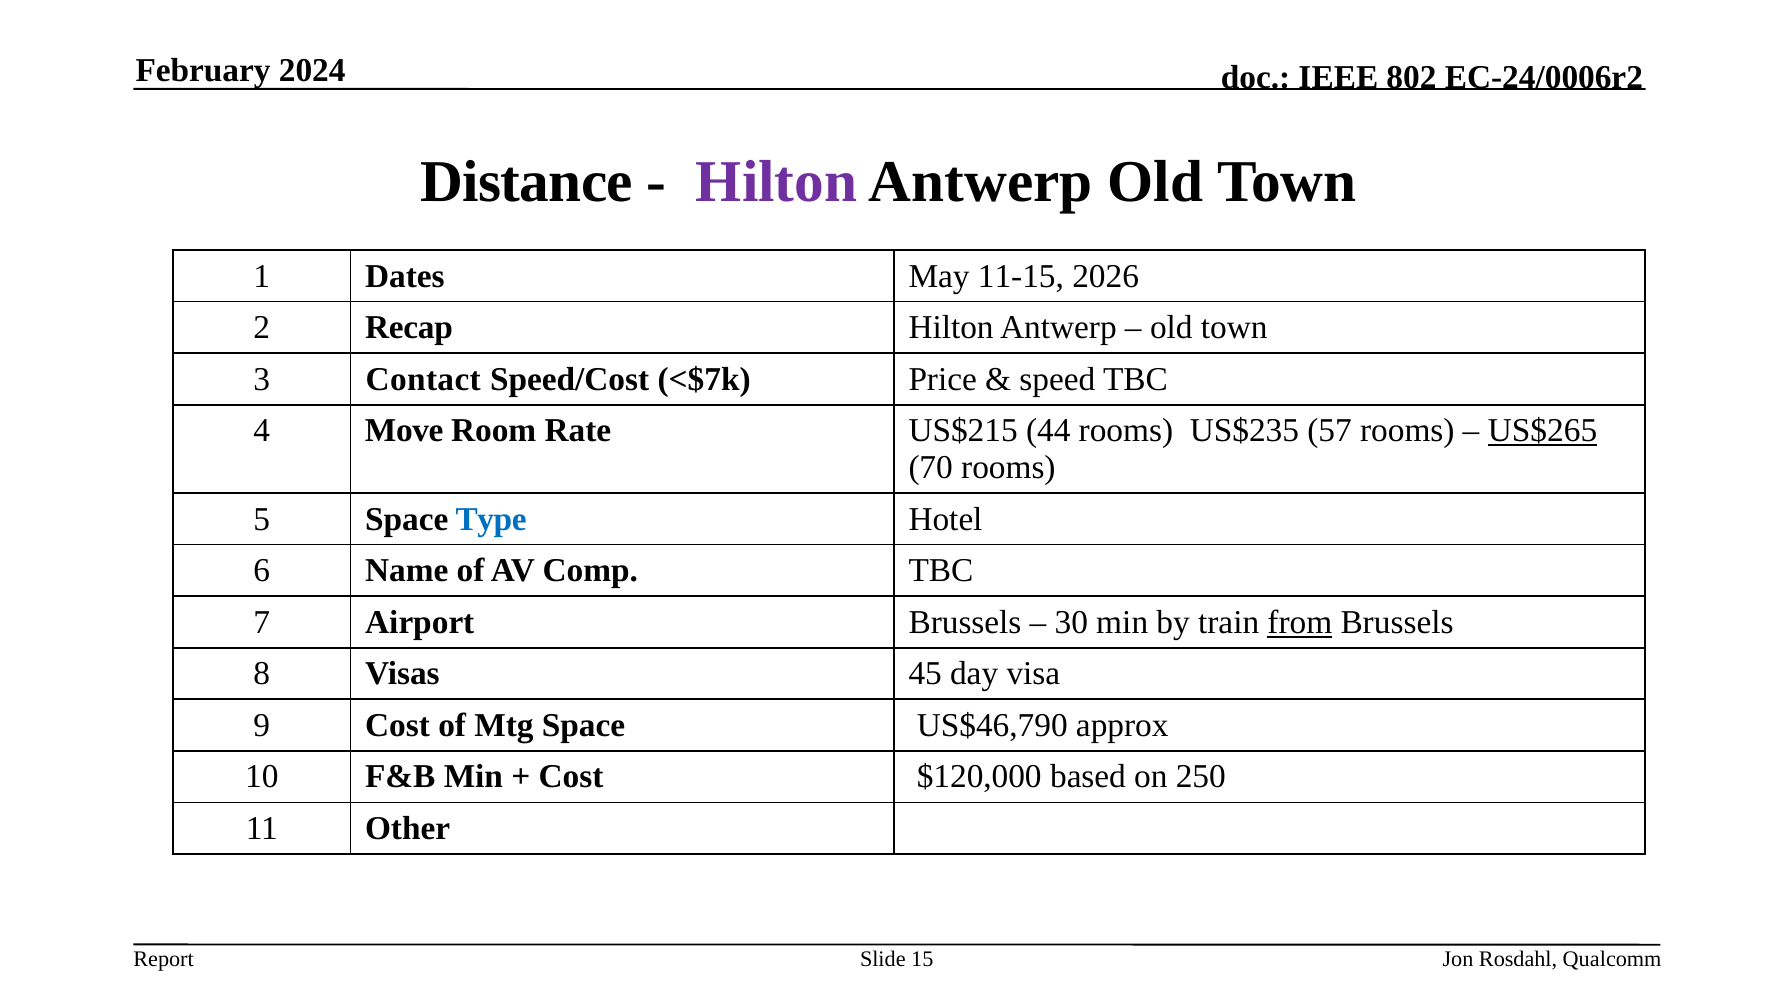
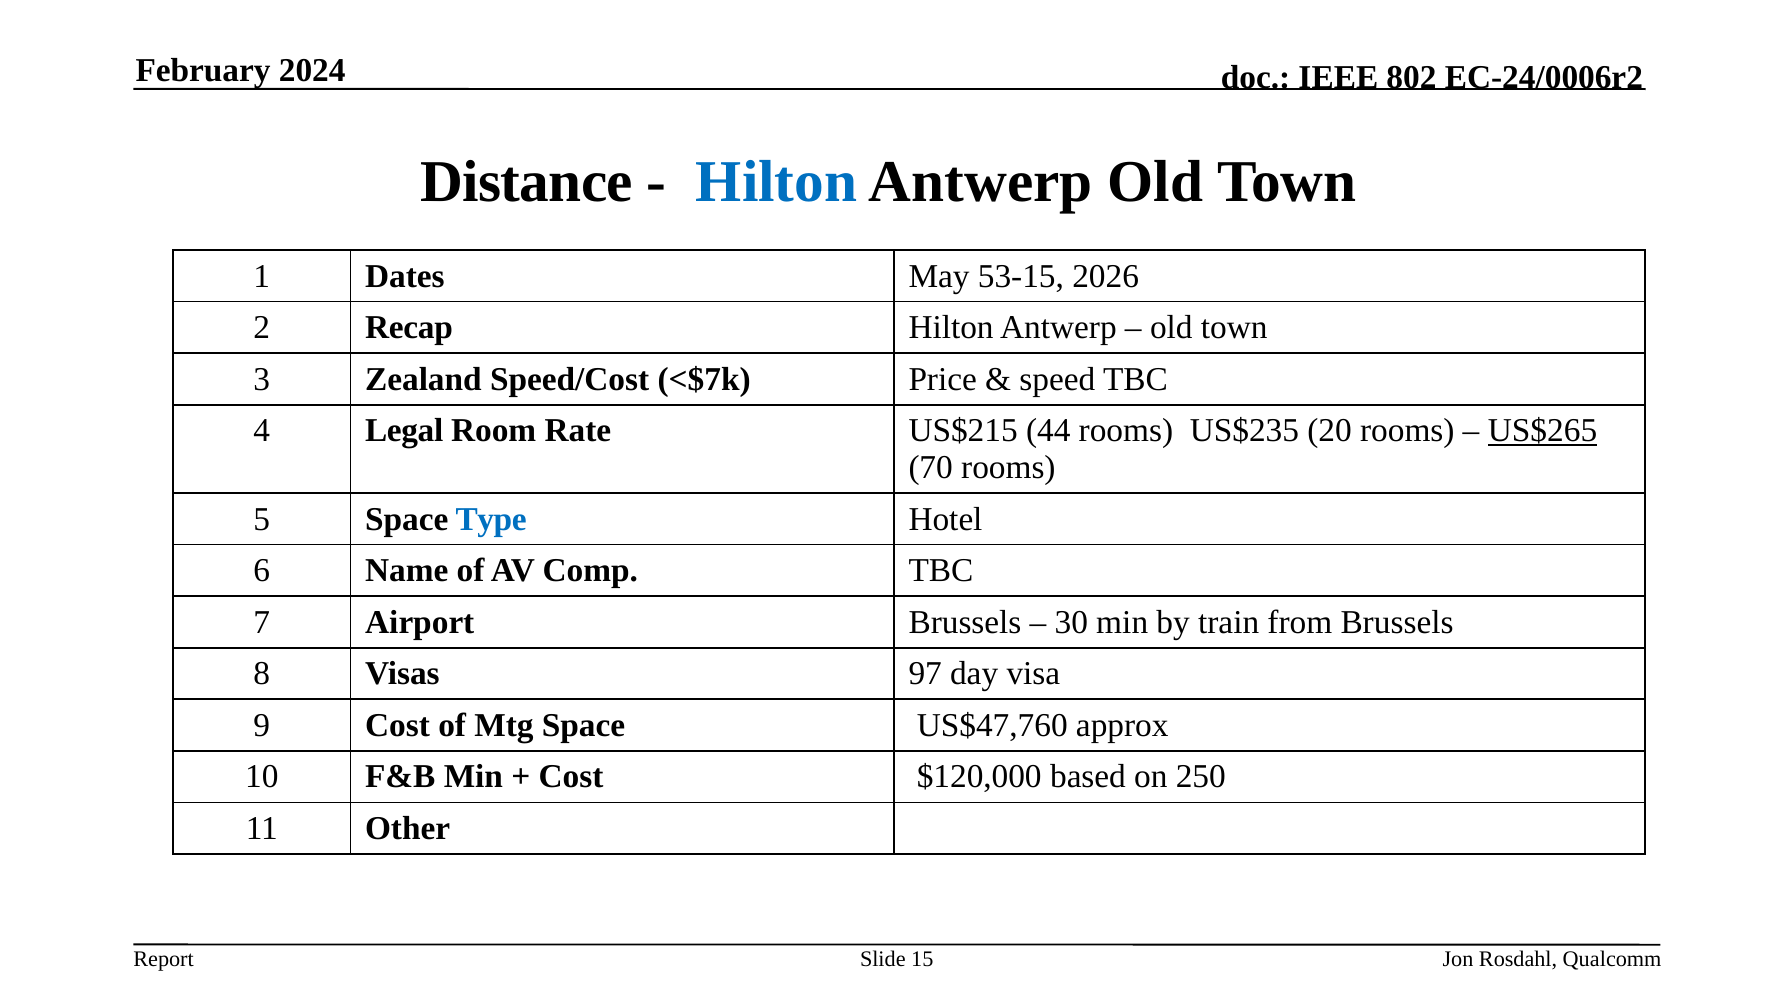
Hilton colour: purple -> blue (777, 182)
11-15: 11-15 -> 53-15 (1021, 276)
Contact: Contact -> Zealand (423, 379)
Move: Move -> Legal (404, 431)
57: 57 -> 20 (1330, 431)
from underline: present -> none (1300, 623)
45: 45 -> 97 (925, 674)
US$46,790: US$46,790 -> US$47,760 (992, 726)
